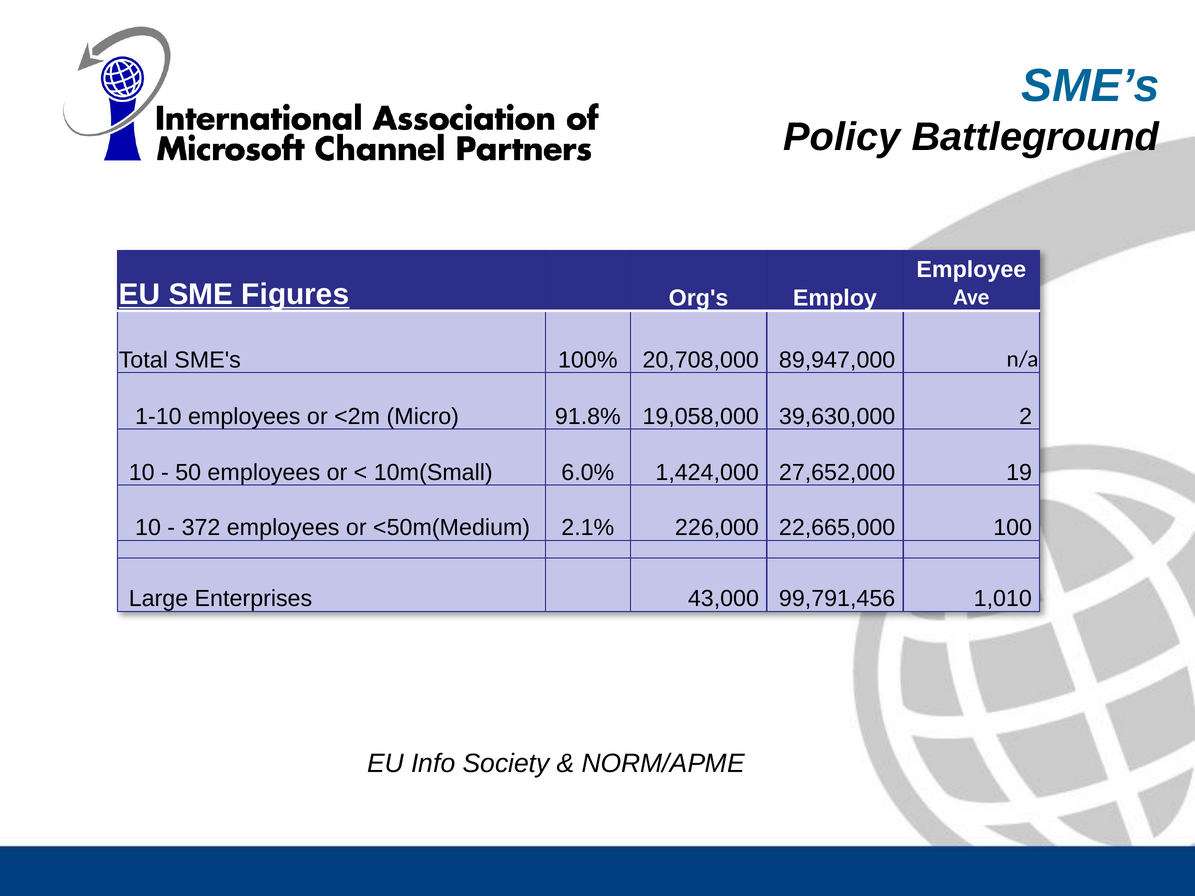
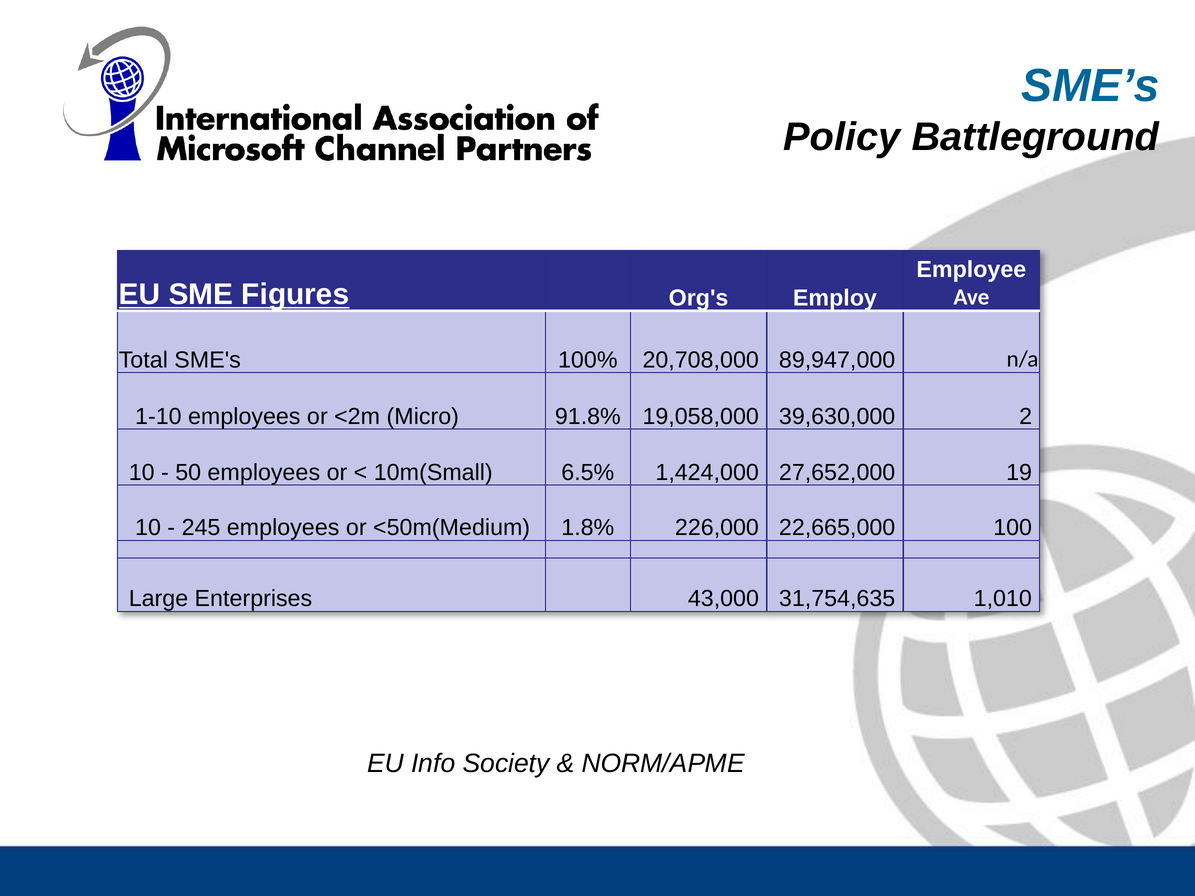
6.0%: 6.0% -> 6.5% (588, 472)
372: 372 -> 245 (201, 528)
2.1%: 2.1% -> 1.8% (588, 528)
99,791,456: 99,791,456 -> 31,754,635 (837, 599)
